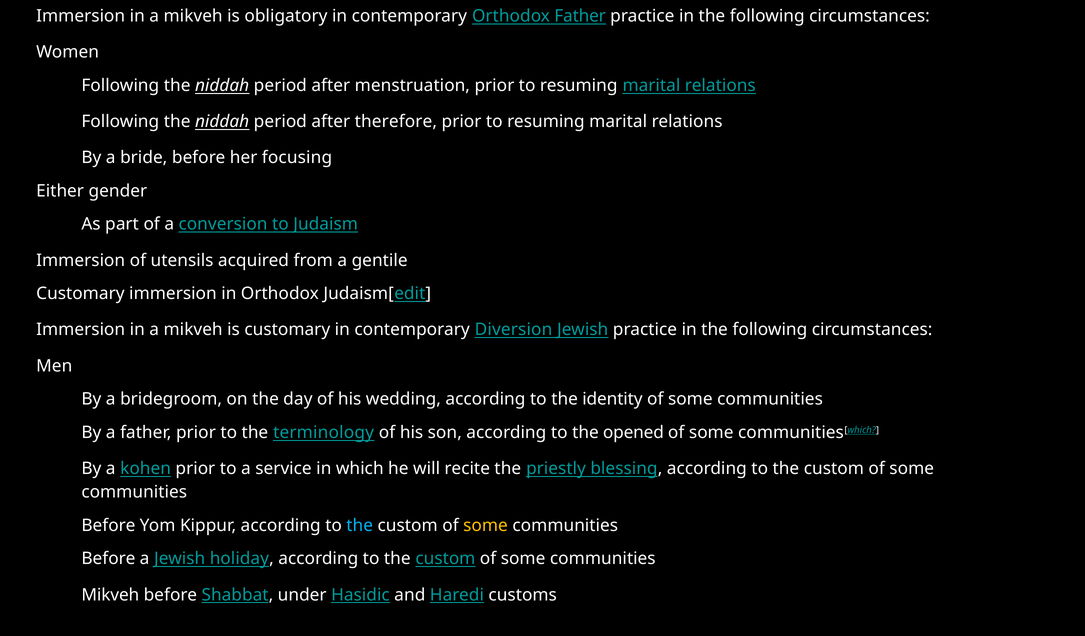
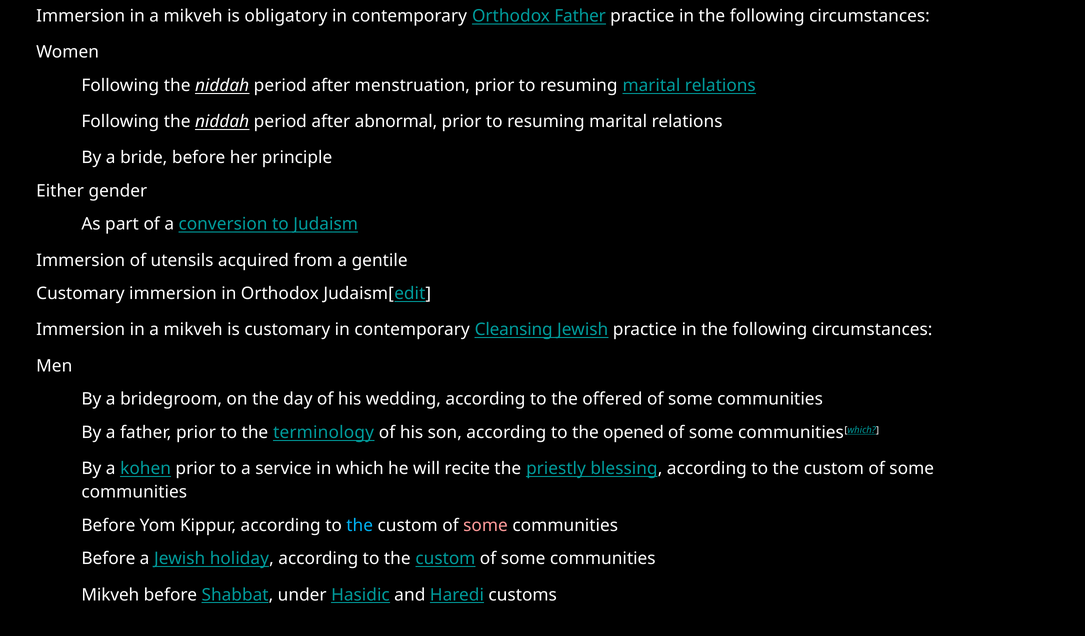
therefore: therefore -> abnormal (396, 122)
focusing: focusing -> principle (297, 158)
Diversion: Diversion -> Cleansing (514, 330)
identity: identity -> offered (612, 399)
some colour: yellow -> pink (486, 525)
